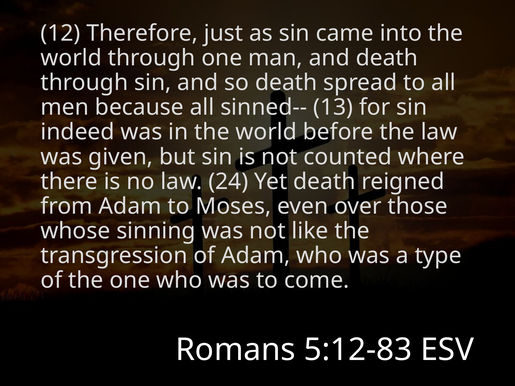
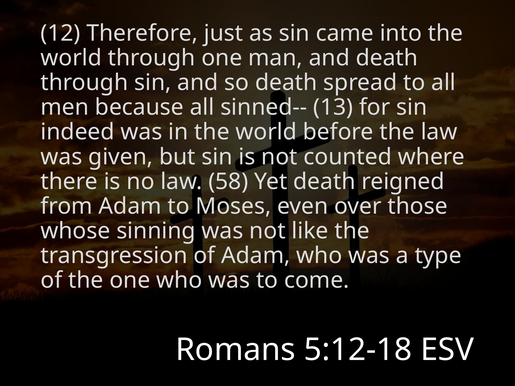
24: 24 -> 58 (228, 182)
5:12-83: 5:12-83 -> 5:12-18 (358, 350)
